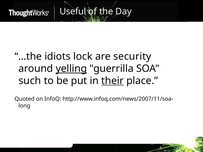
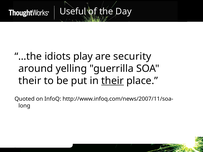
lock: lock -> play (83, 57)
yelling underline: present -> none (71, 69)
such: such -> their (30, 81)
